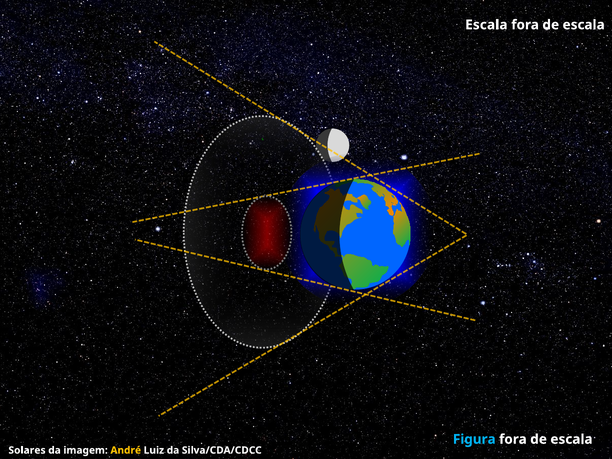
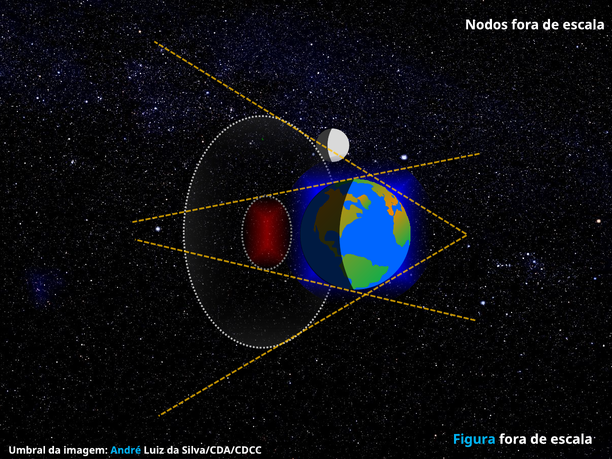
Escala: Escala -> Nodos (486, 25)
Solares: Solares -> Umbral (27, 450)
André colour: yellow -> light blue (126, 450)
